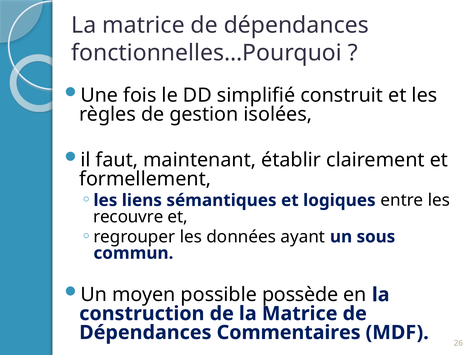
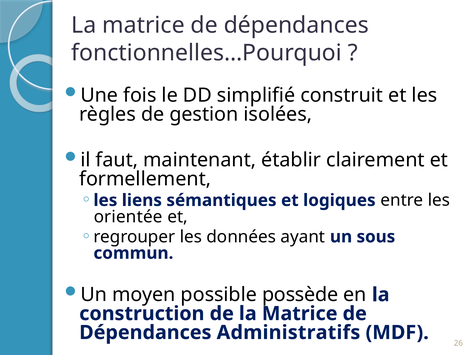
recouvre: recouvre -> orientée (128, 217)
Commentaires: Commentaires -> Administratifs (288, 333)
